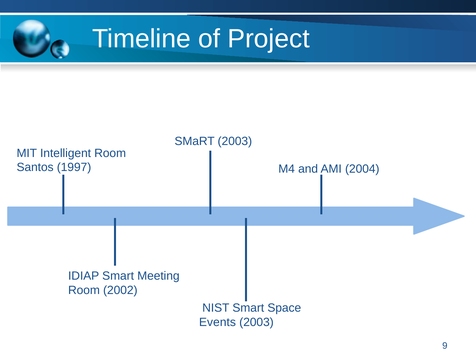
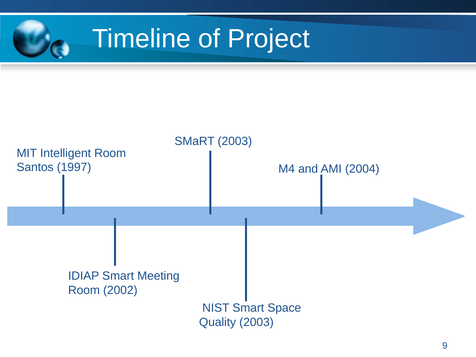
Events: Events -> Quality (218, 322)
